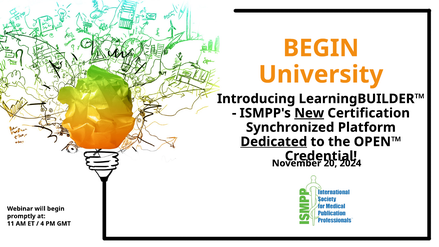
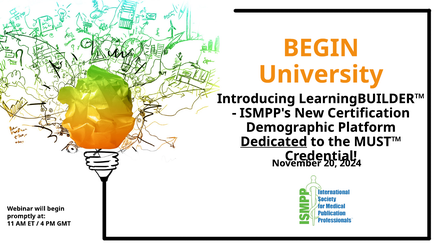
New underline: present -> none (309, 113)
Synchronized: Synchronized -> Demographic (290, 127)
OPEN™: OPEN™ -> MUST™ (378, 142)
